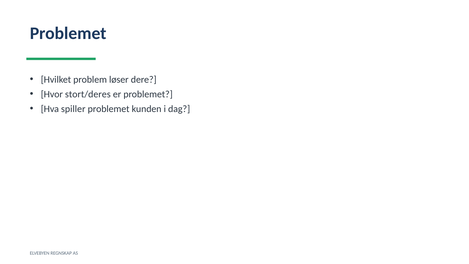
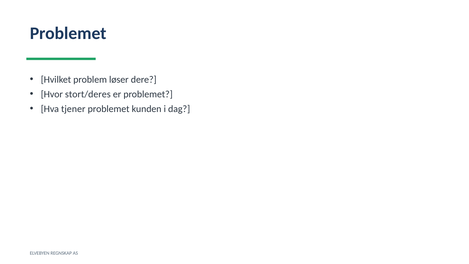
spiller: spiller -> tjener (73, 109)
